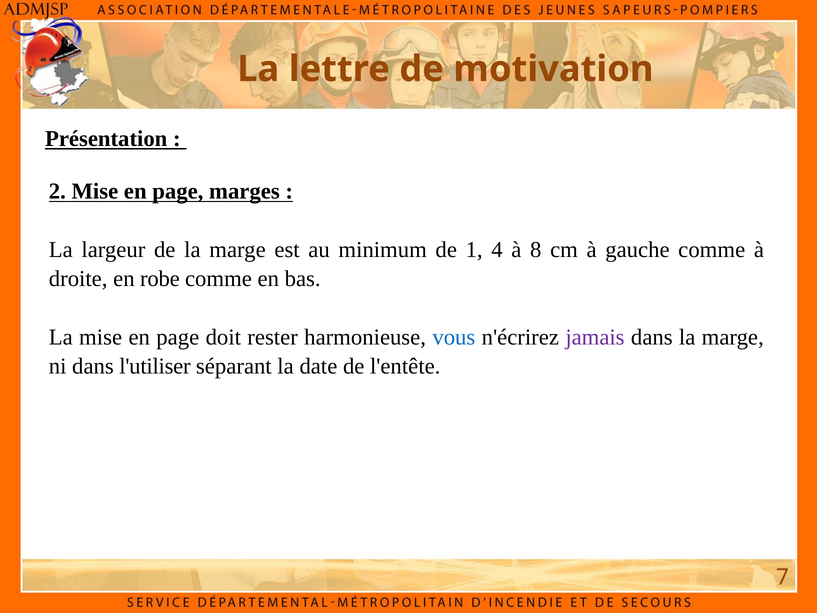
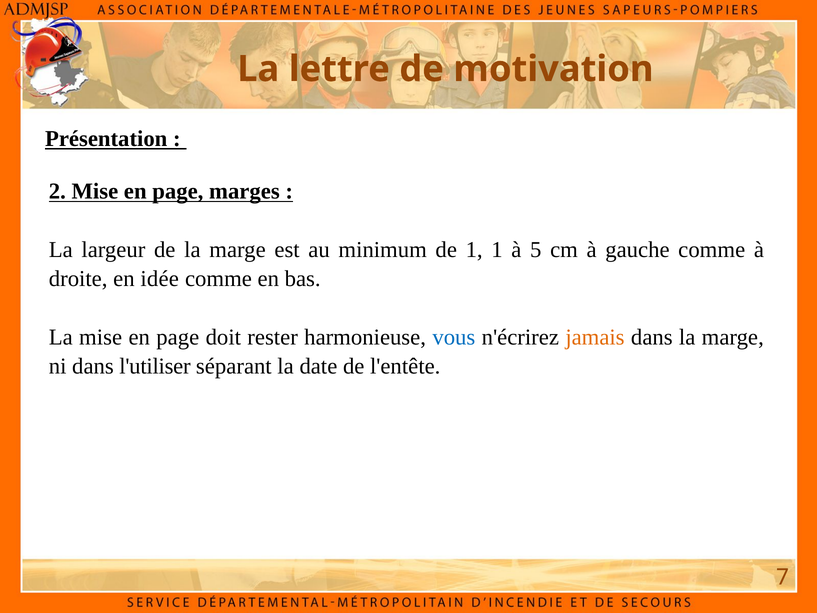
1 4: 4 -> 1 (497, 250)
8: 8 -> 5 (536, 250)
robe: robe -> idée (160, 279)
jamais colour: purple -> orange (595, 337)
